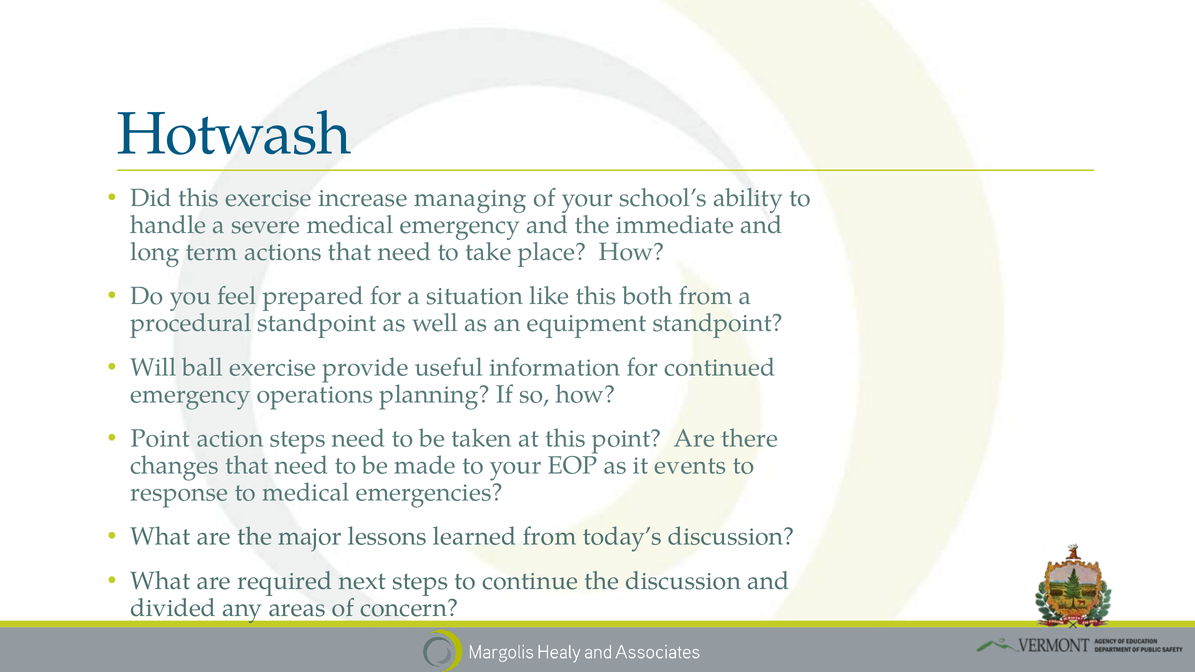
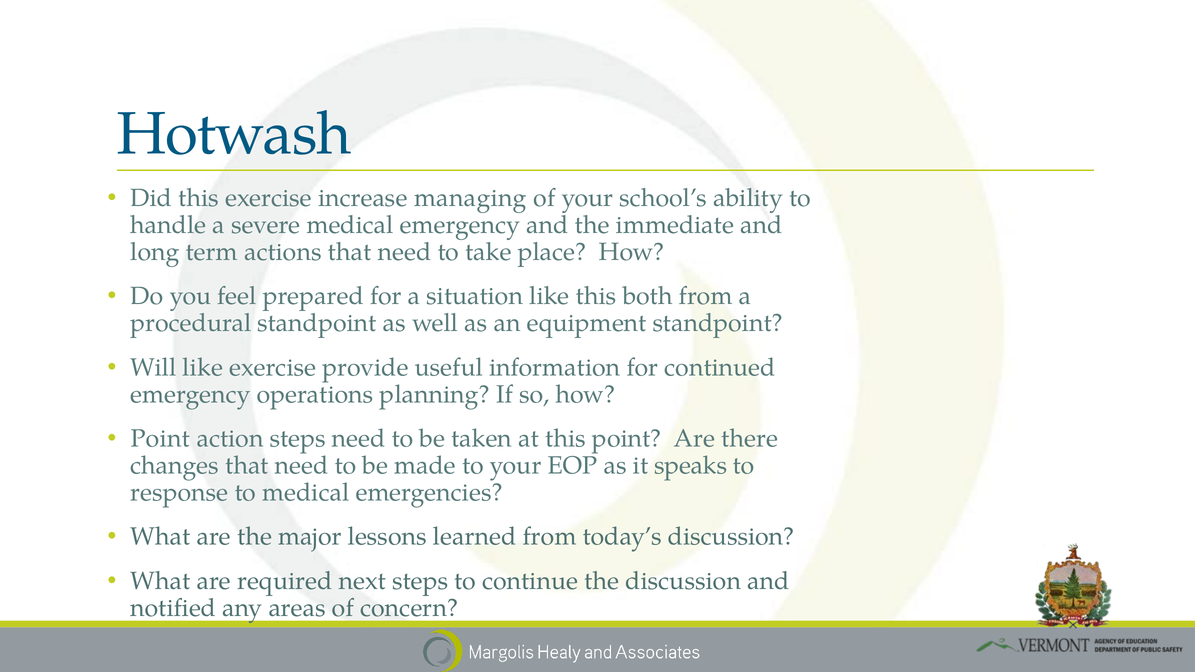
Will ball: ball -> like (203, 368)
events: events -> speaks (691, 466)
divided: divided -> notified (173, 608)
